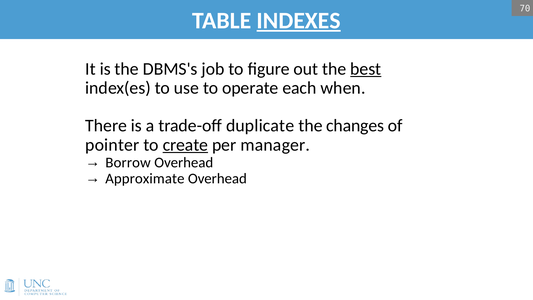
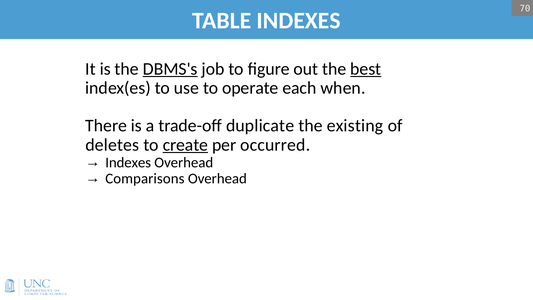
INDEXES underline: present -> none (299, 21)
DBMS's underline: none -> present (170, 69)
changes: changes -> existing (355, 126)
pointer: pointer -> deletes (112, 145)
manager: manager -> occurred (275, 145)
Borrow: Borrow -> Indexes (128, 162)
Approximate: Approximate -> Comparisons (145, 178)
